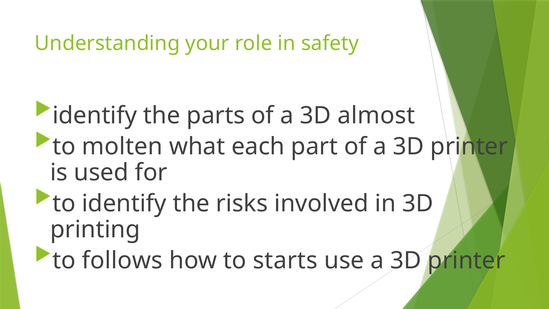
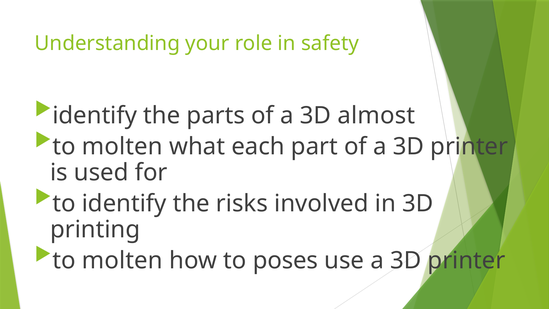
follows: follows -> molten (122, 261)
starts: starts -> poses (285, 261)
